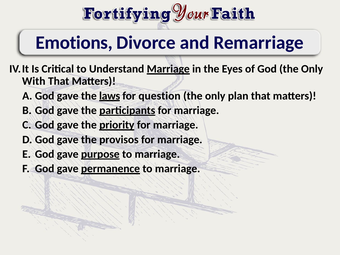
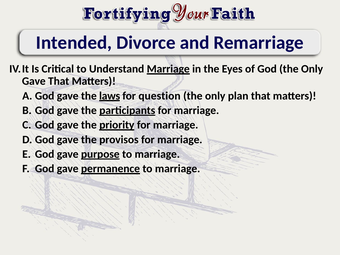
Emotions: Emotions -> Intended (74, 43)
With: With -> Gave (34, 81)
